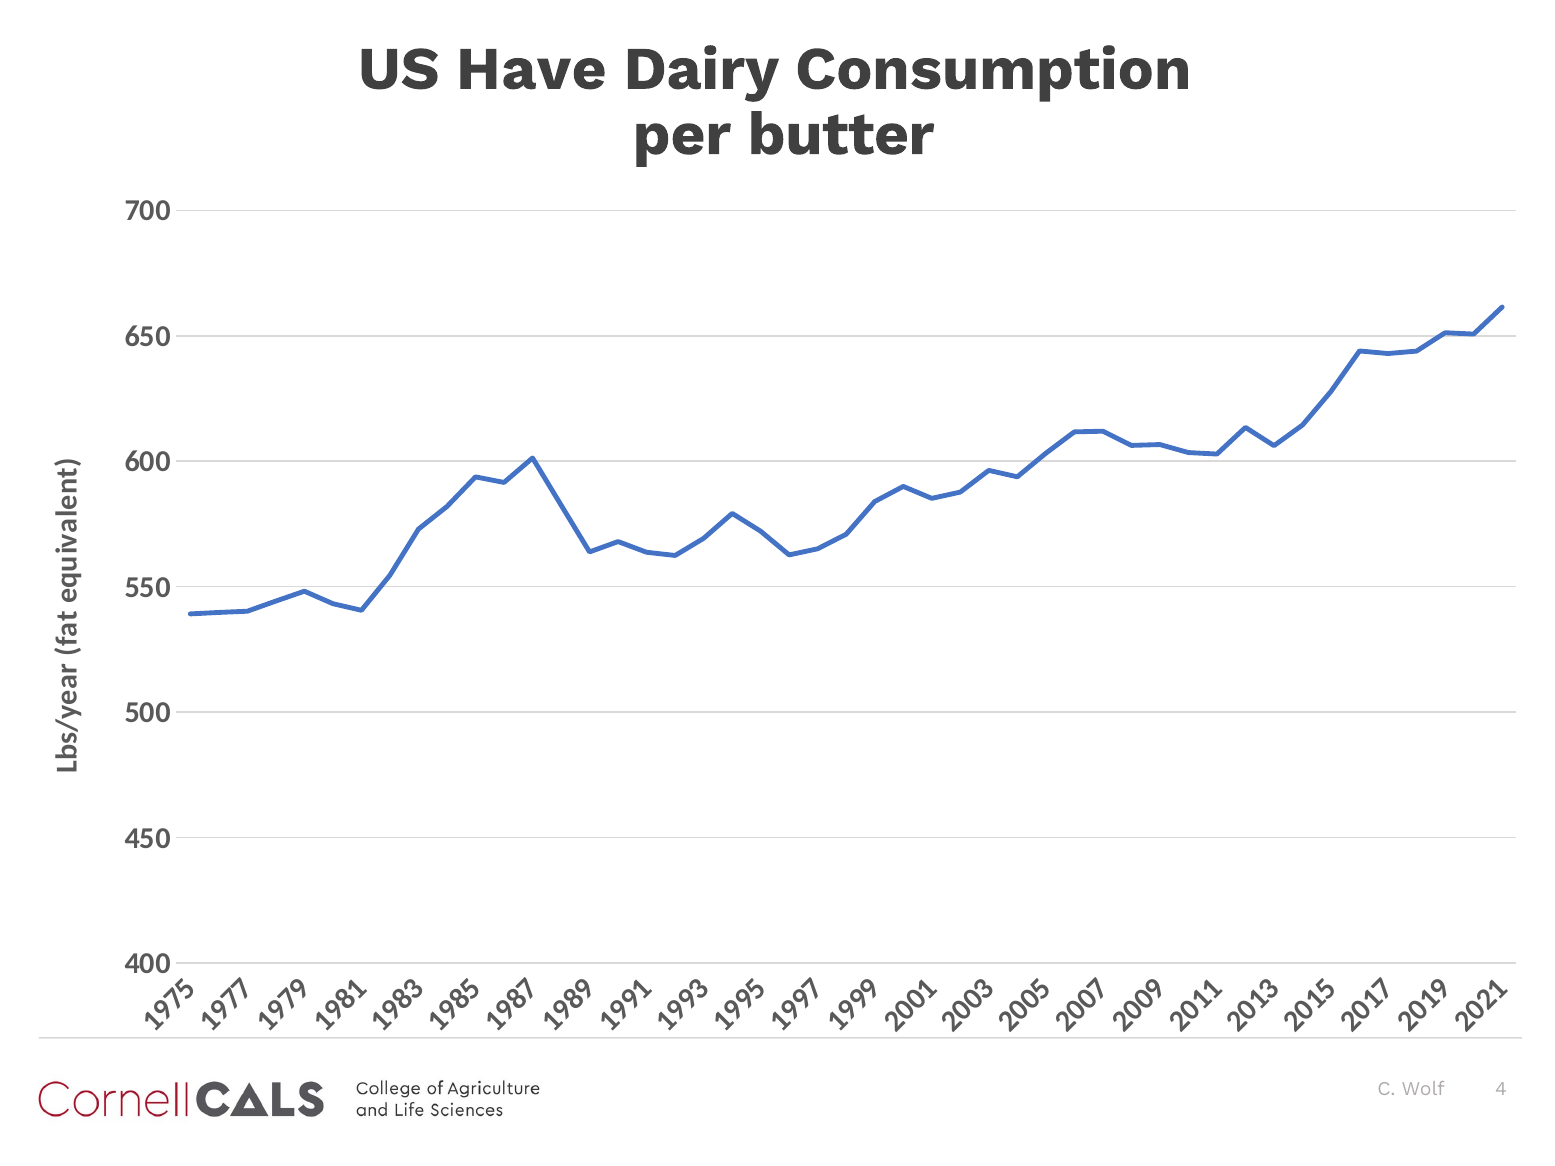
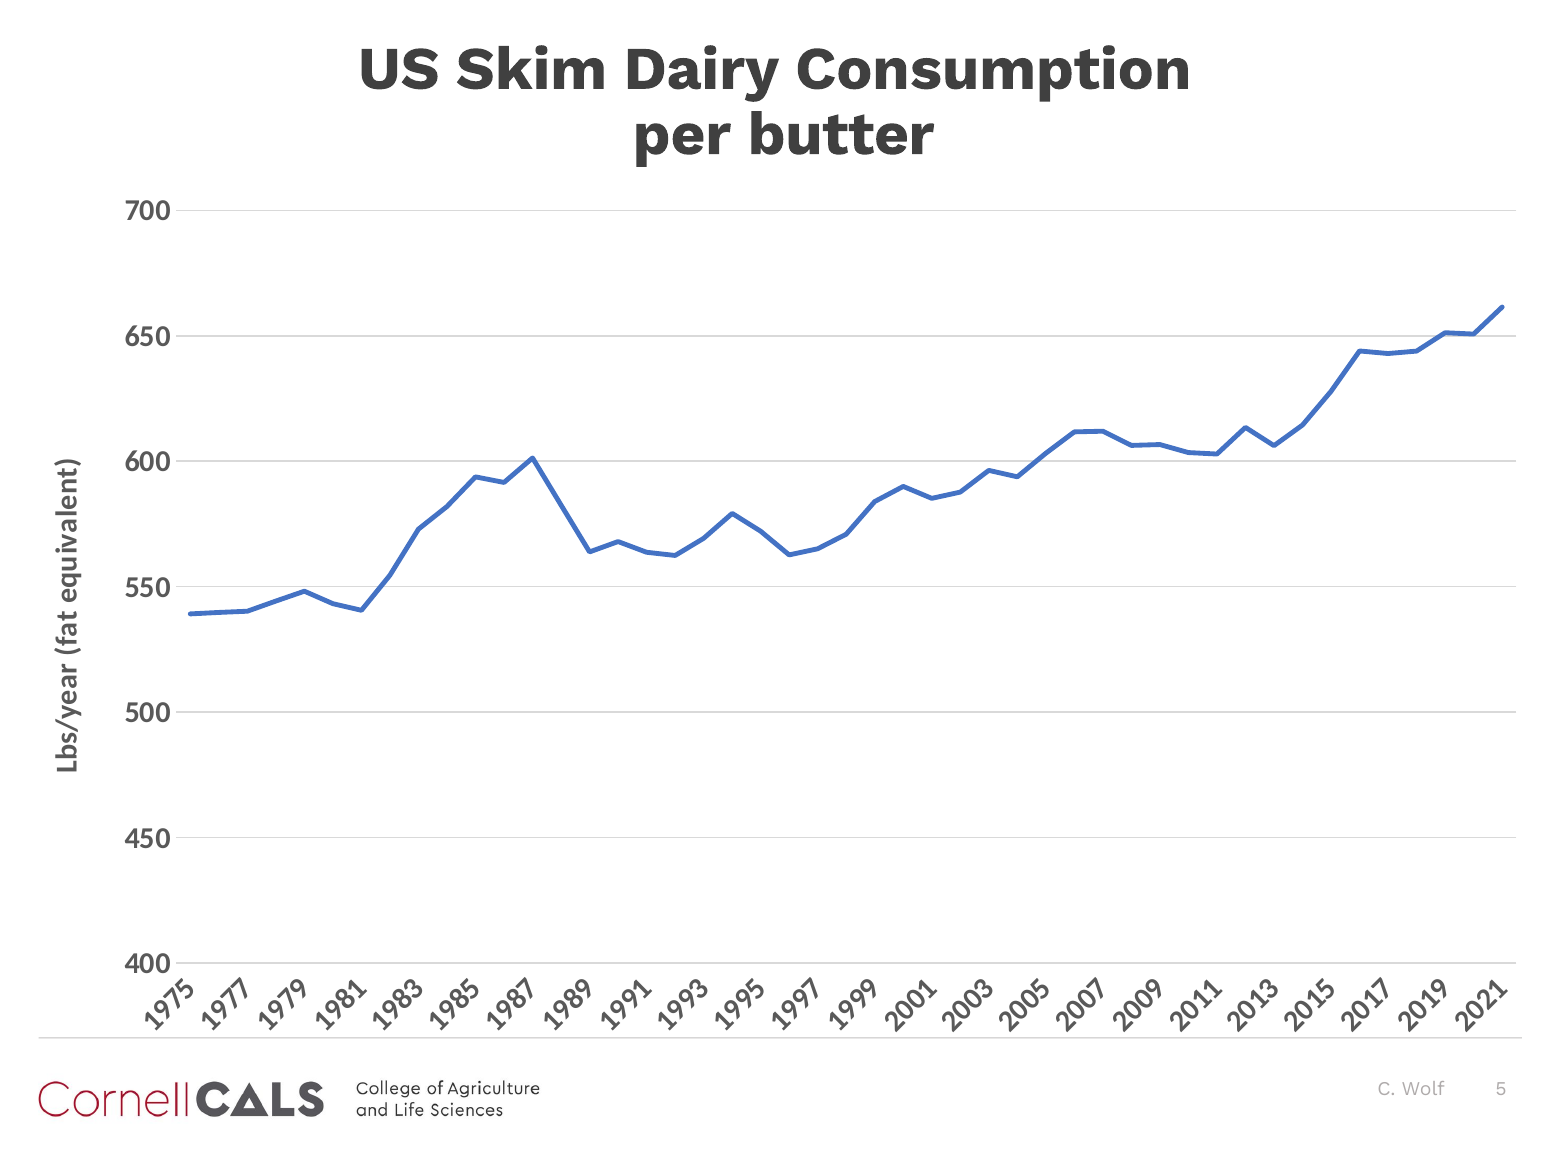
Have: Have -> Skim (532, 69)
Wolf 4: 4 -> 5 (1501, 1089)
